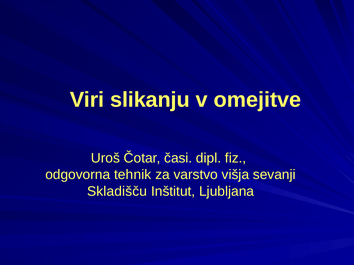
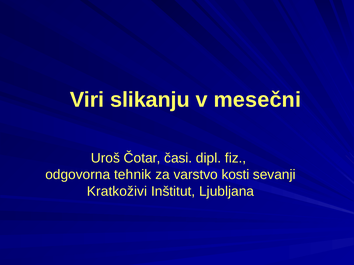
omejitve: omejitve -> mesečni (257, 100)
višja: višja -> kosti (235, 175)
Skladišču: Skladišču -> Kratkoživi (117, 192)
